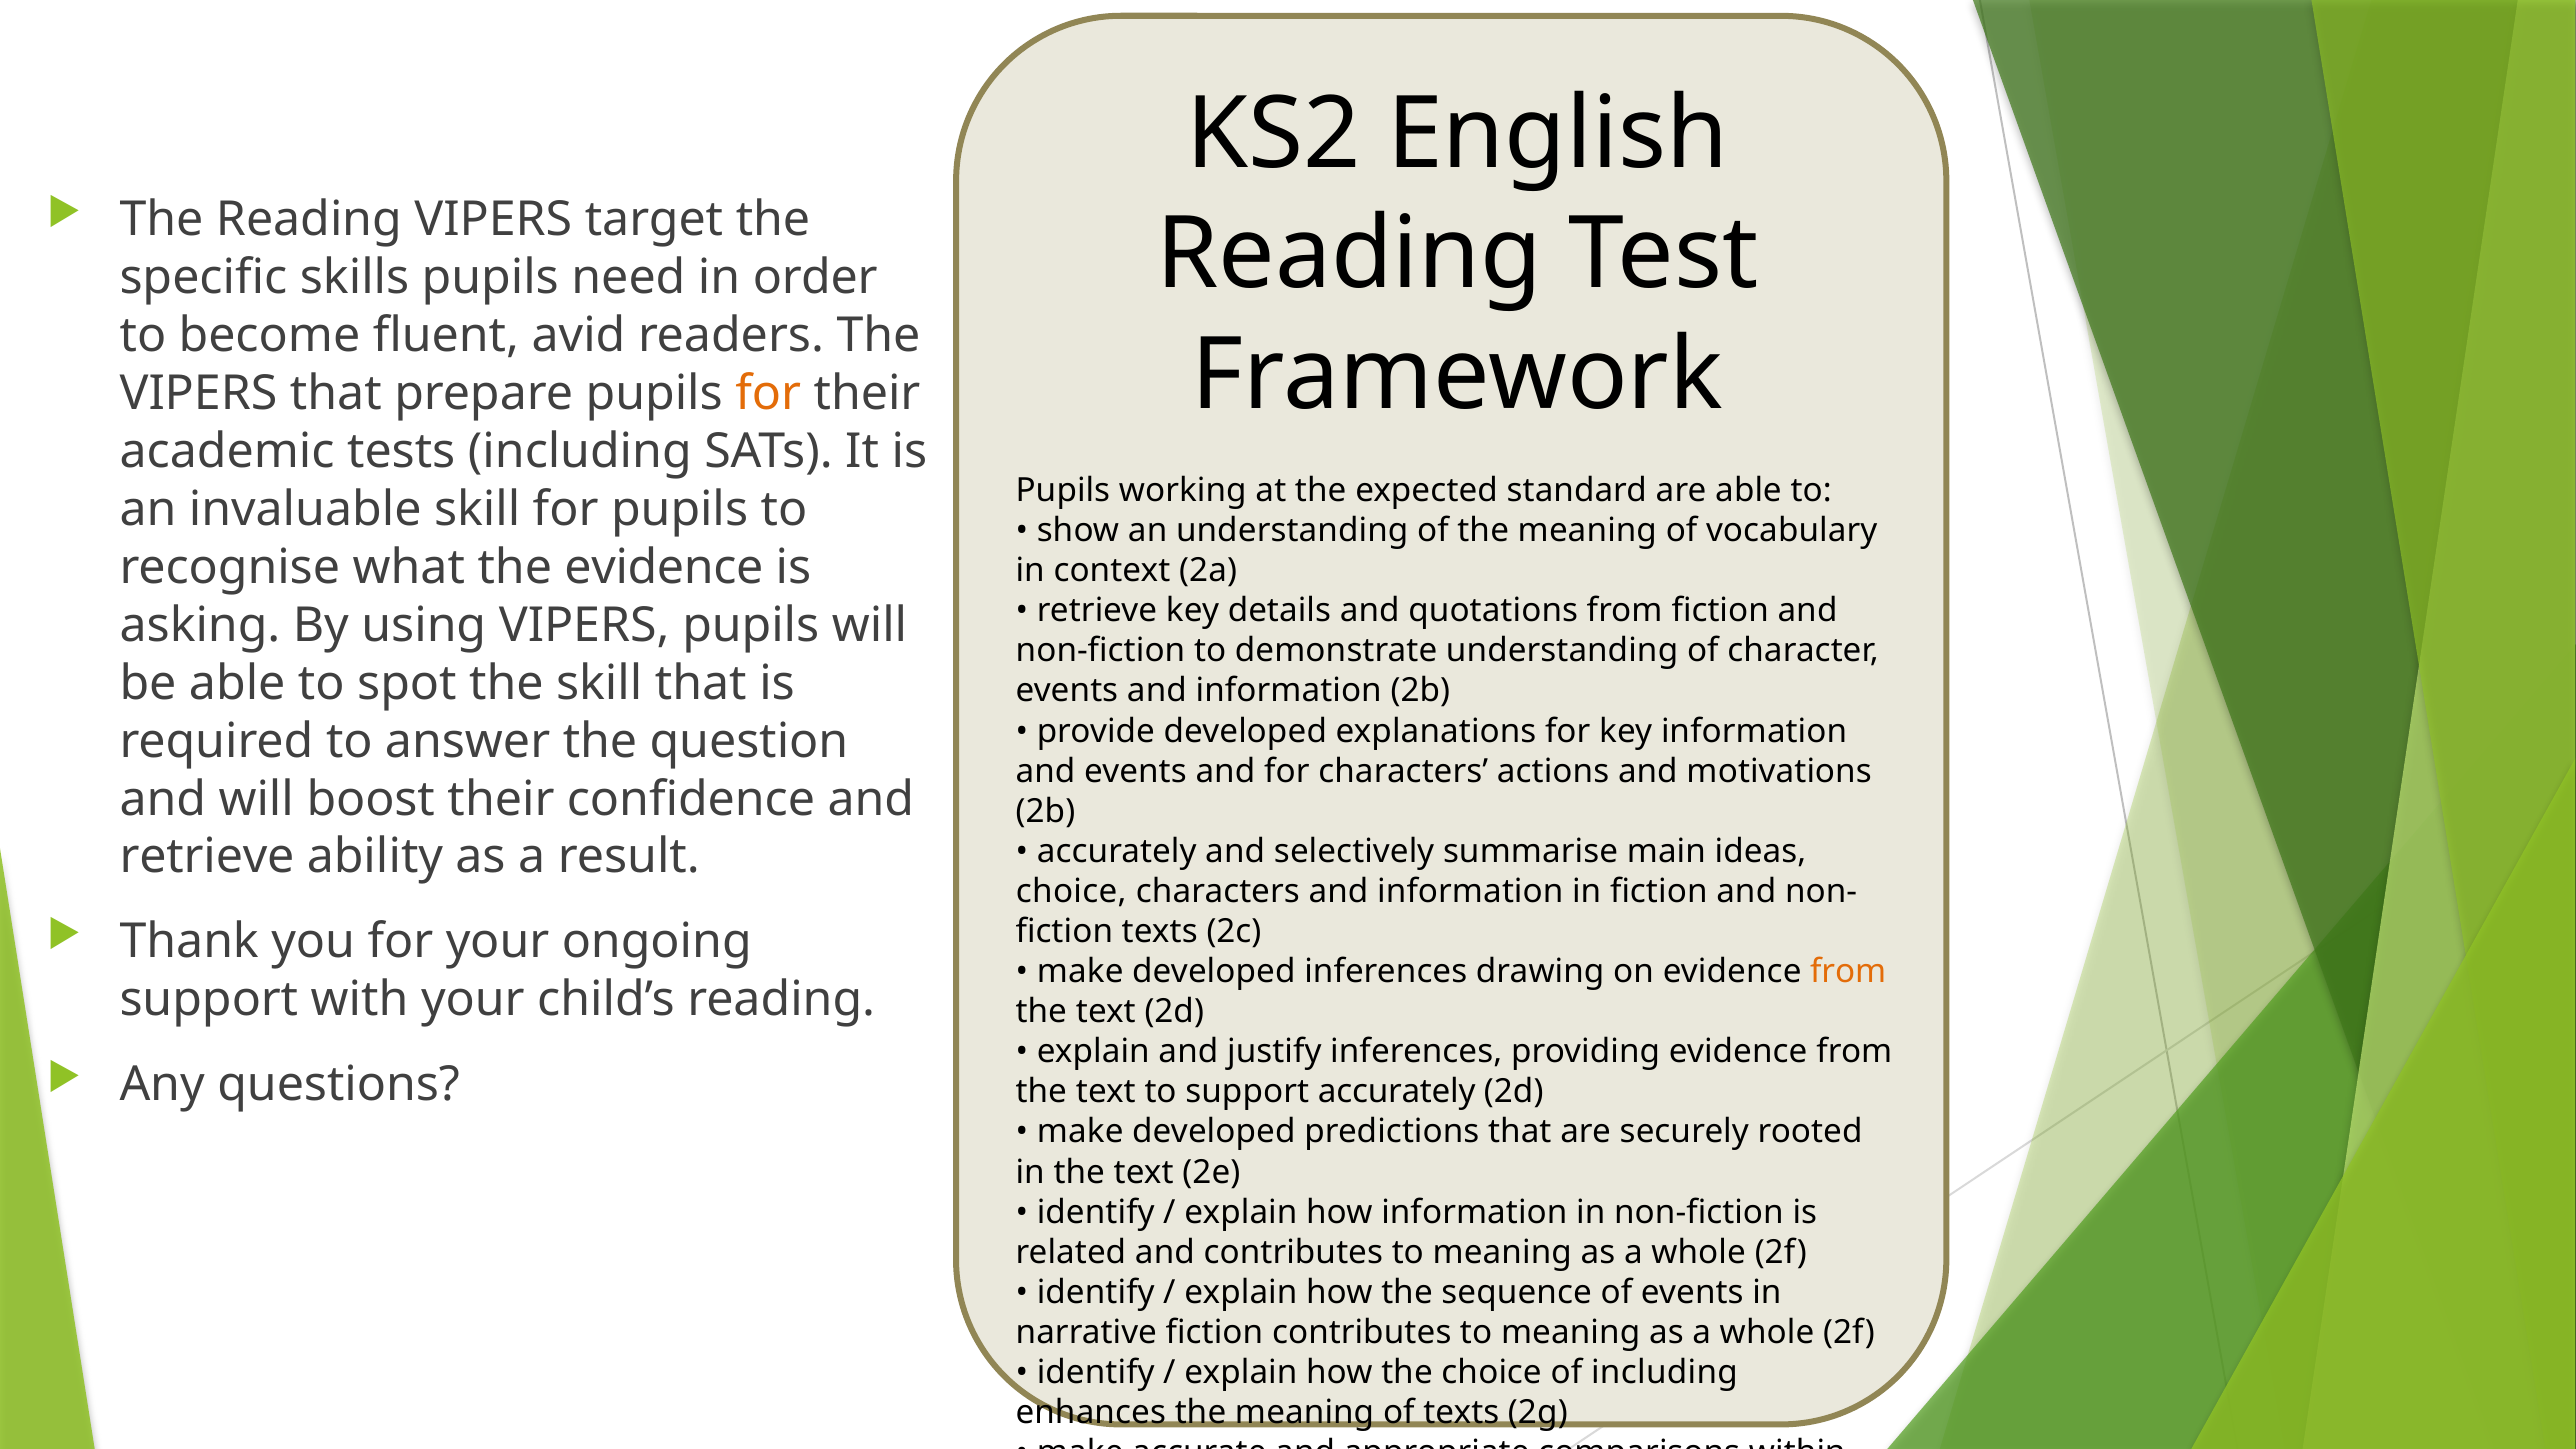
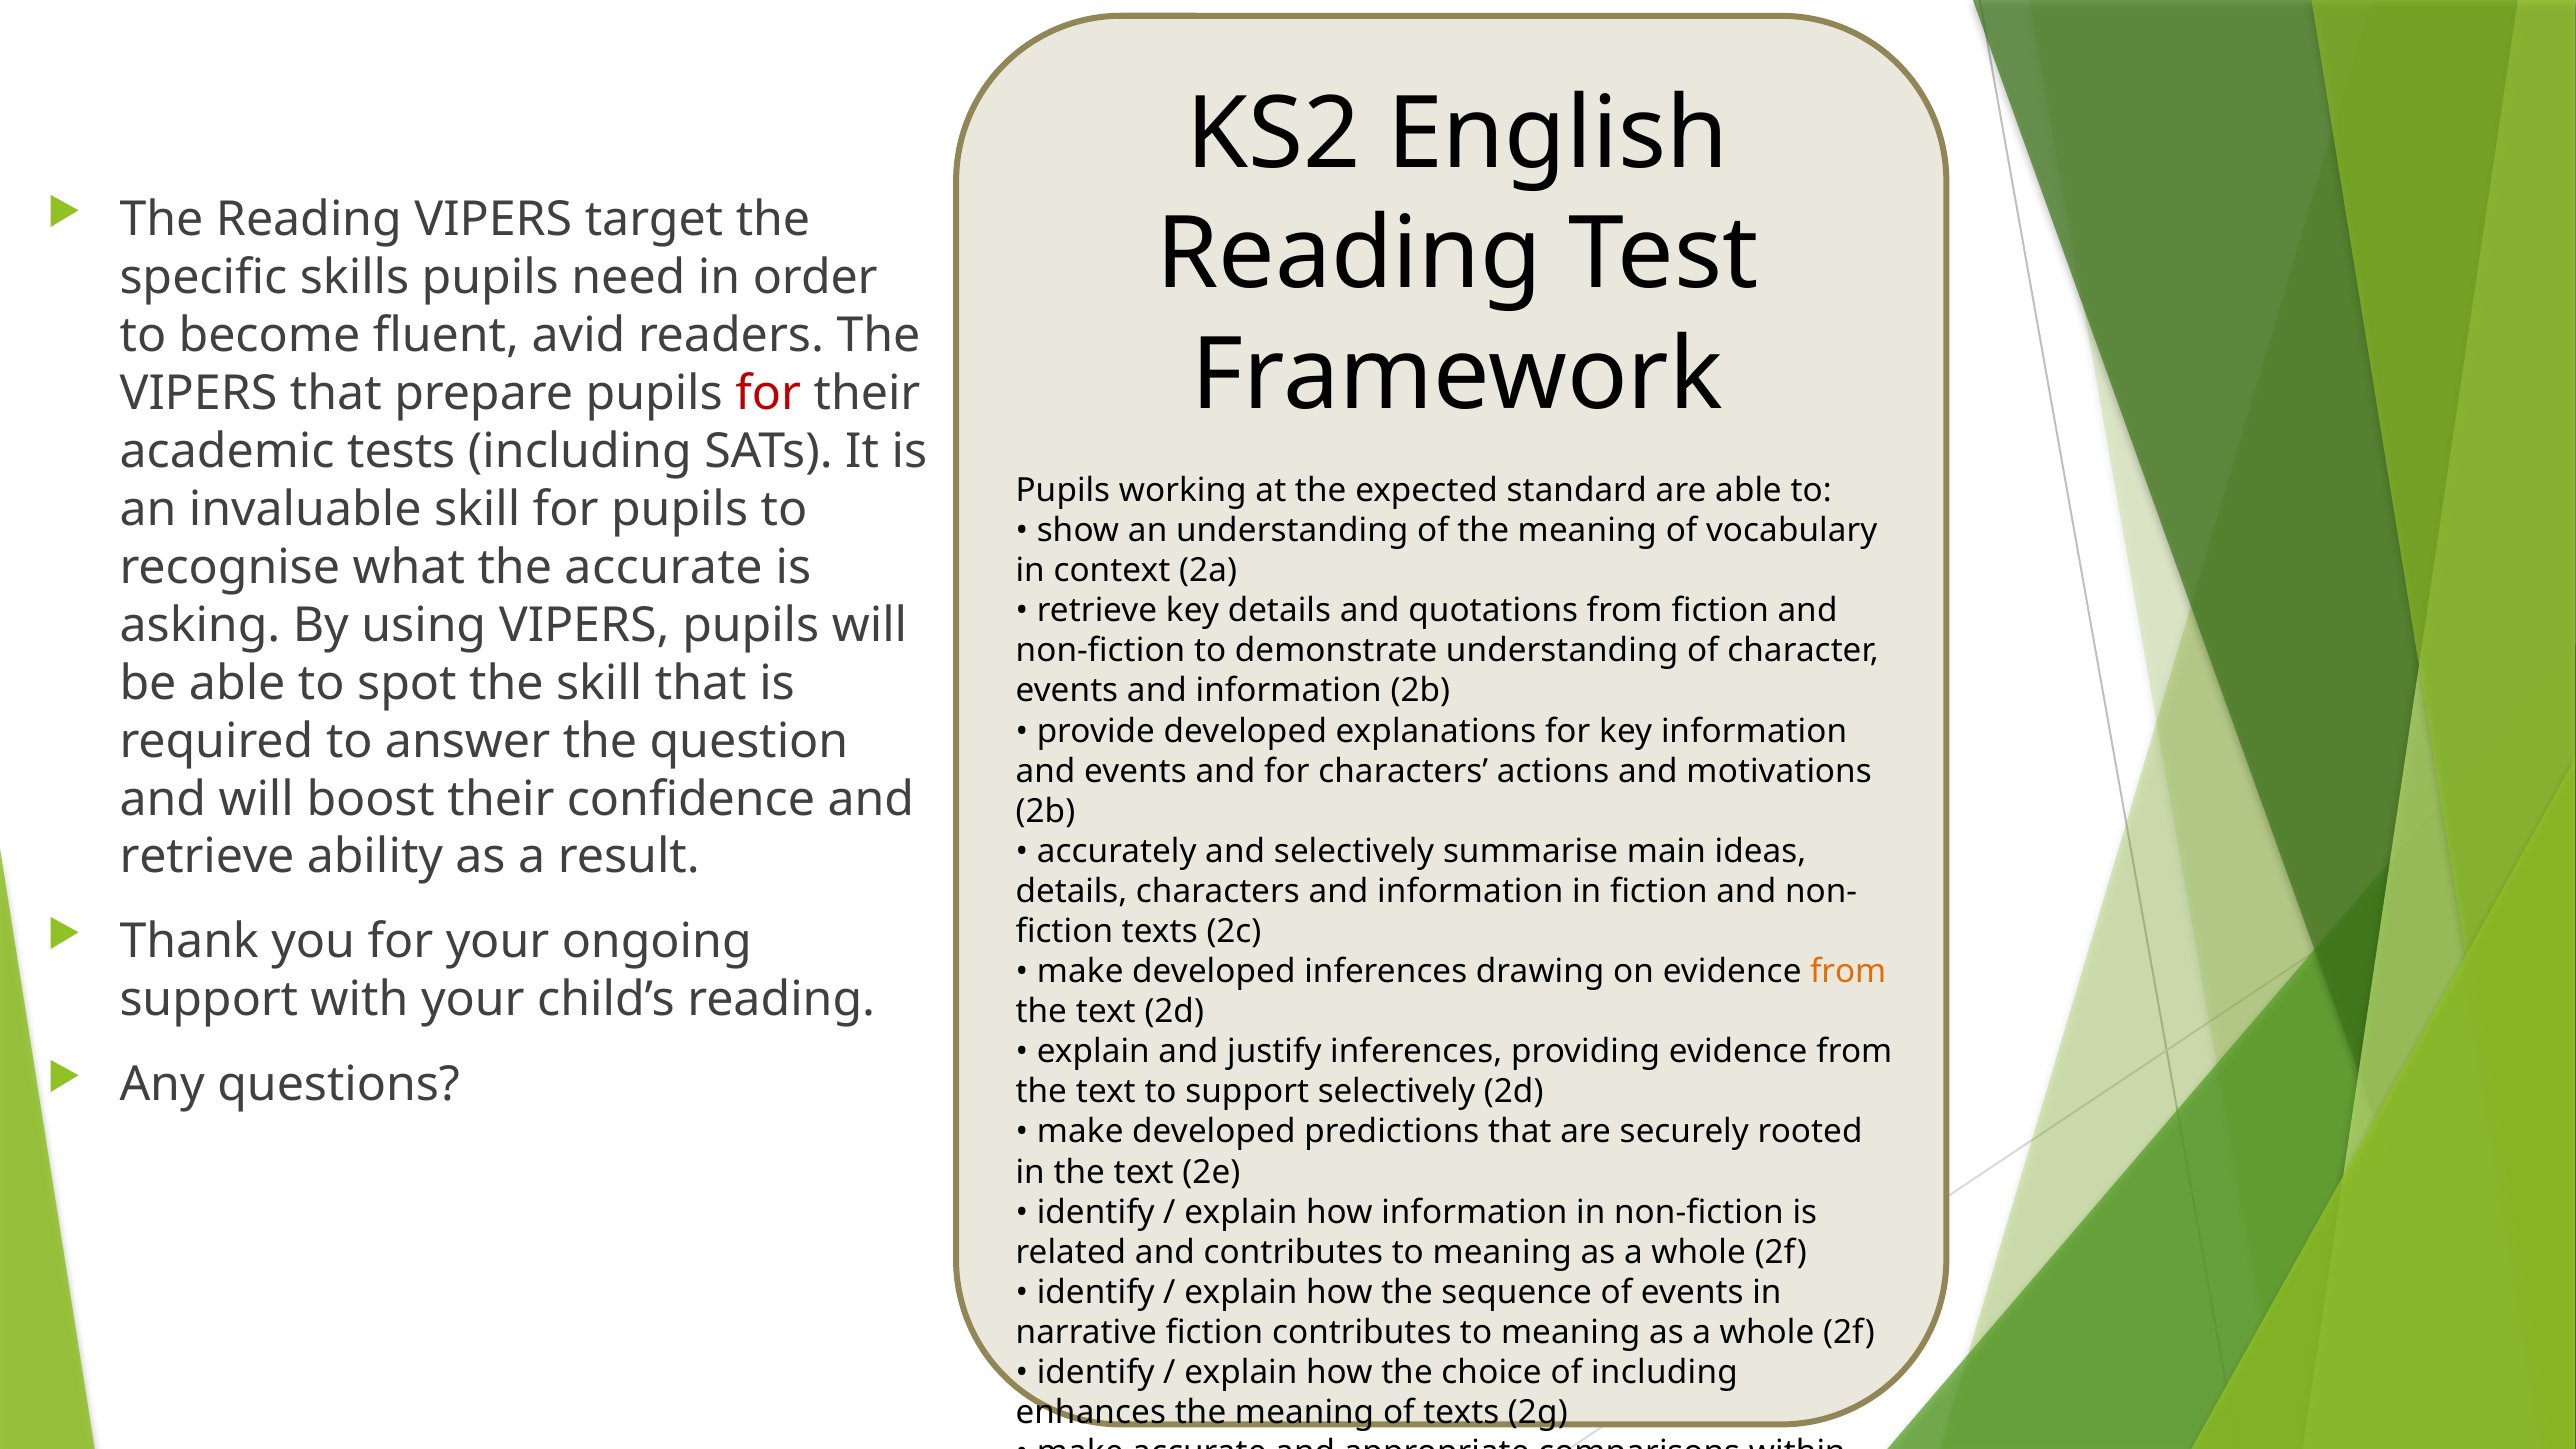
for colour: orange -> red (768, 393)
the evidence: evidence -> accurate (664, 567)
choice: choice -> details (1071, 891)
support accurately: accurately -> selectively (1397, 1092)
